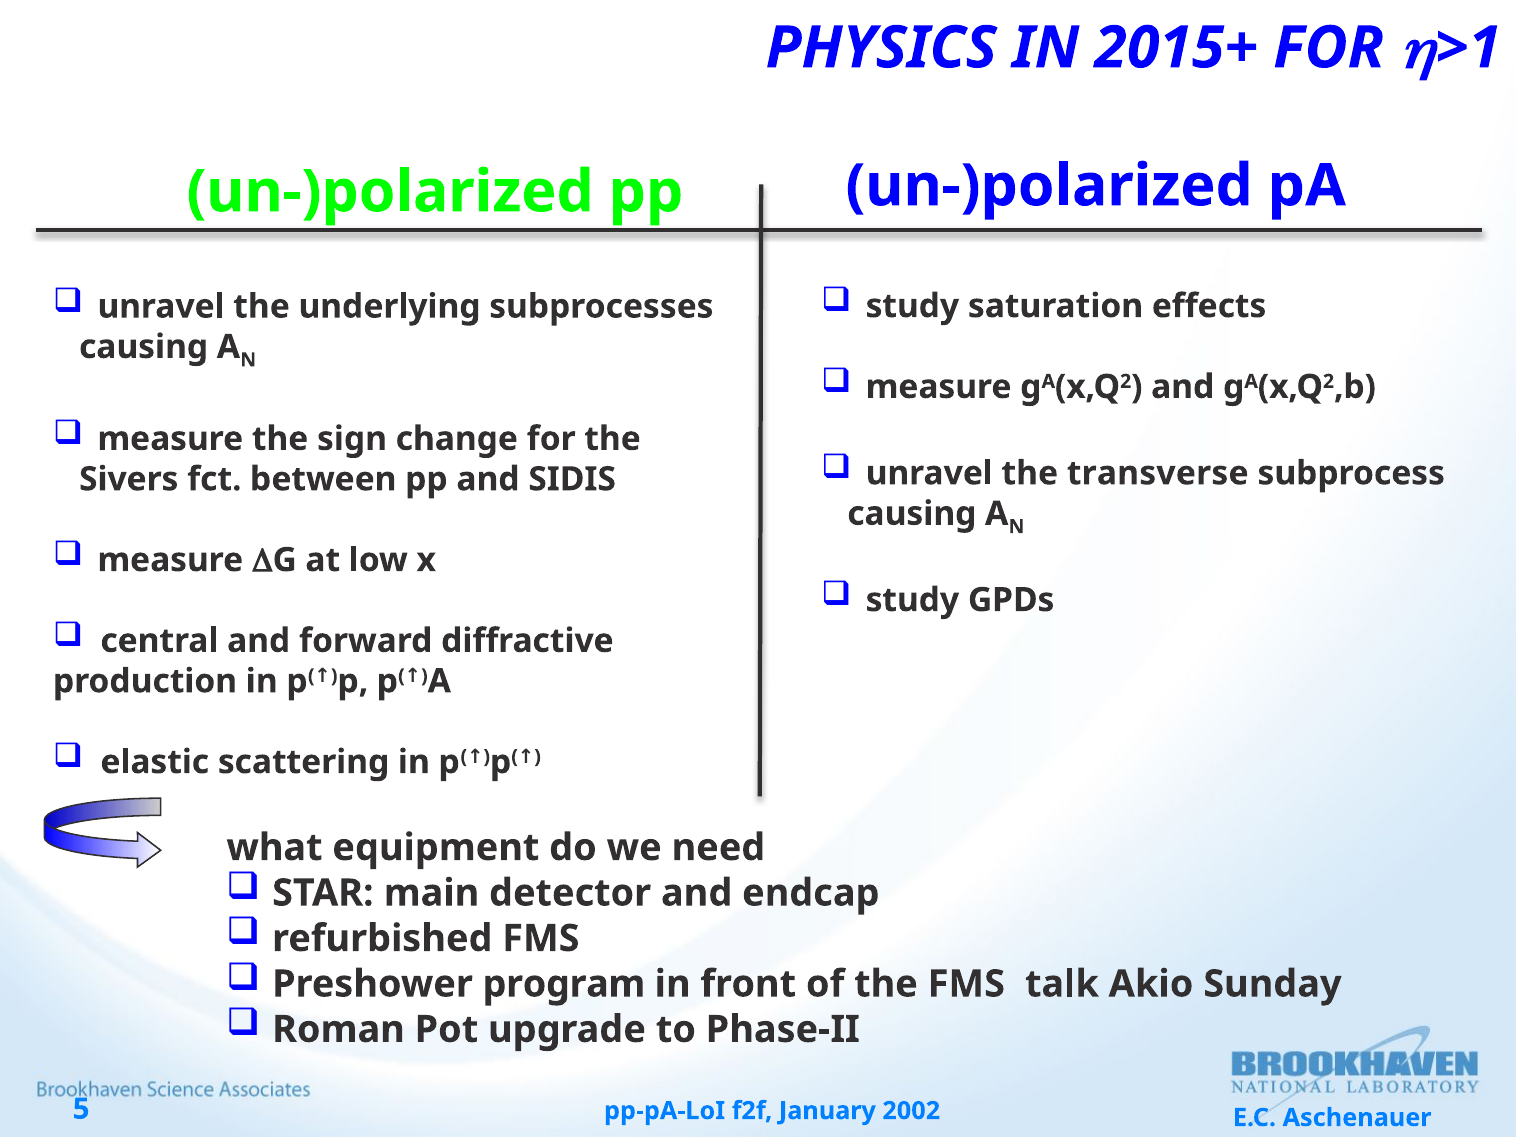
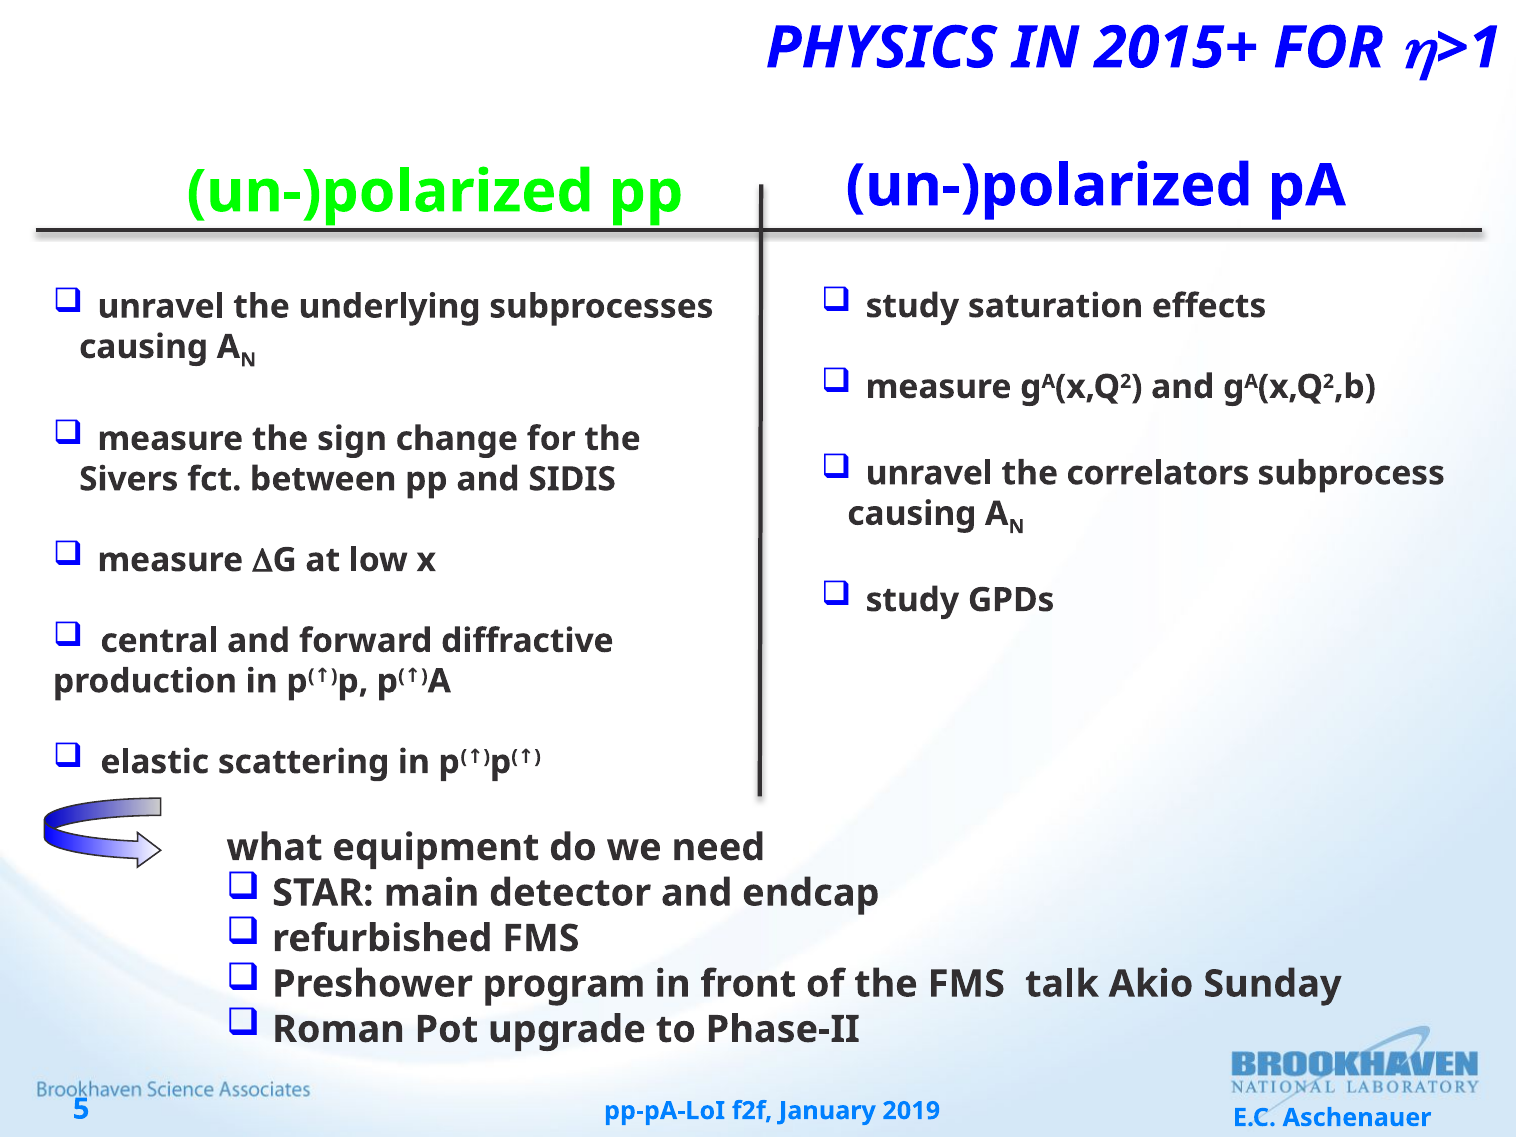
transverse: transverse -> correlators (1158, 473)
2002: 2002 -> 2019 (911, 1111)
